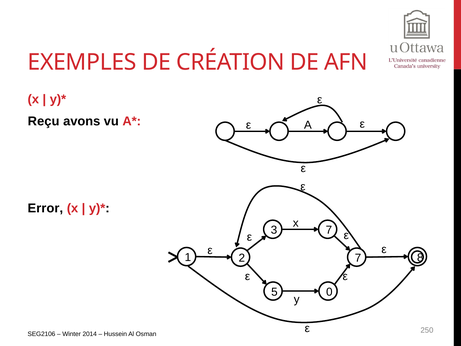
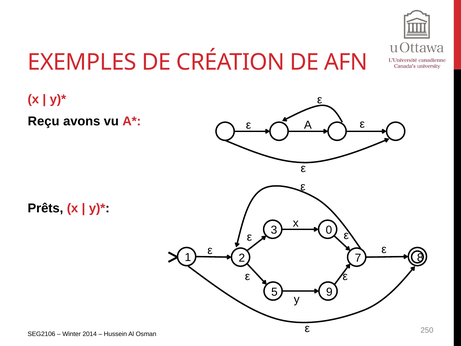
Error: Error -> Prêts (45, 208)
3 7: 7 -> 0 (329, 230)
0: 0 -> 9 (329, 292)
